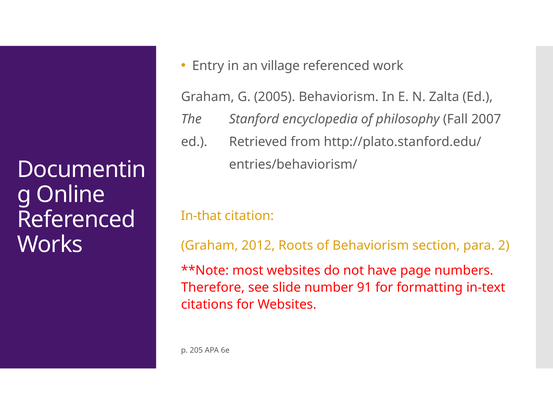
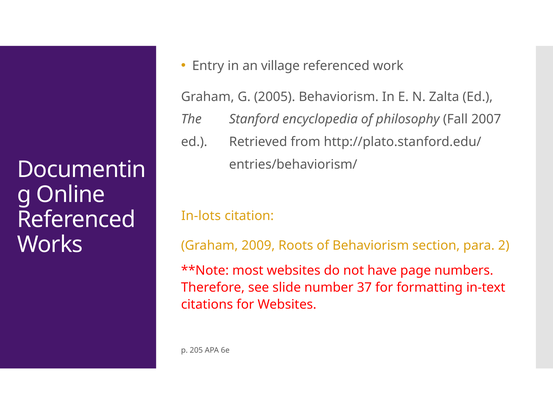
In-that: In-that -> In-lots (201, 216)
2012: 2012 -> 2009 (258, 245)
91: 91 -> 37 (364, 287)
